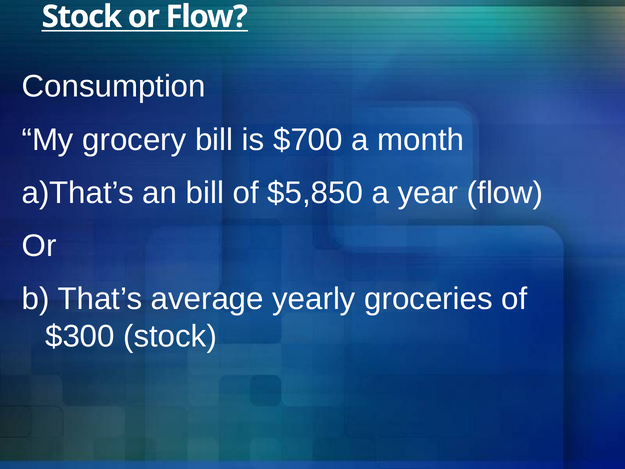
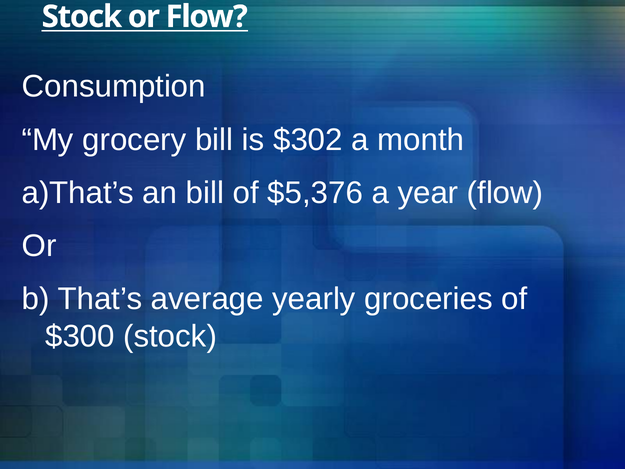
$700: $700 -> $302 (308, 140)
$5,850: $5,850 -> $5,376 (315, 193)
